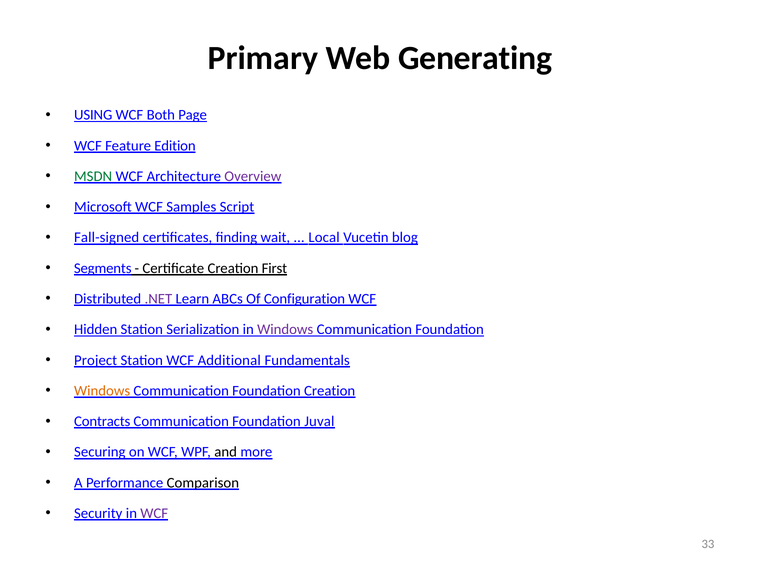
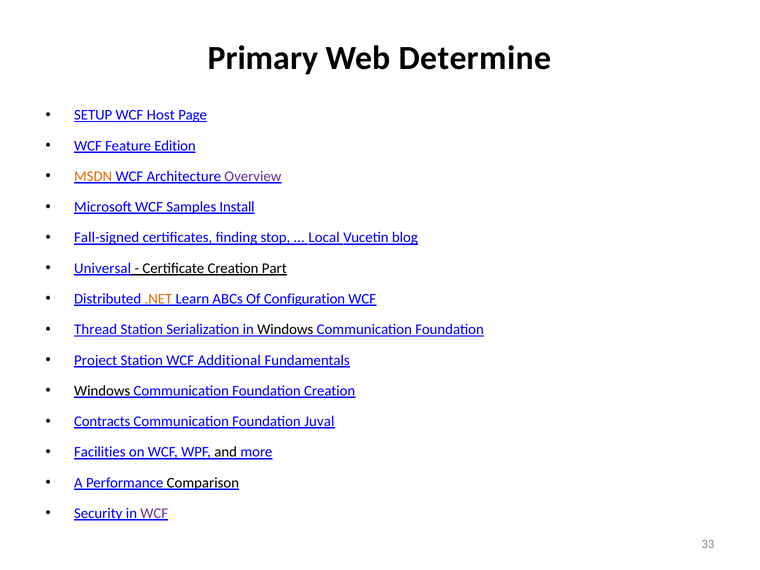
Generating: Generating -> Determine (475, 58)
USING: USING -> SETUP (93, 115)
Both: Both -> Host (161, 115)
MSDN colour: green -> orange (93, 176)
Script: Script -> Install (237, 207)
wait: wait -> stop (275, 238)
Segments: Segments -> Universal (103, 268)
First: First -> Part (274, 268)
.NET colour: purple -> orange (158, 299)
Hidden: Hidden -> Thread (96, 330)
Windows colour: purple -> black (285, 330)
Windows colour: orange -> black (102, 391)
Securing: Securing -> Facilities (100, 452)
